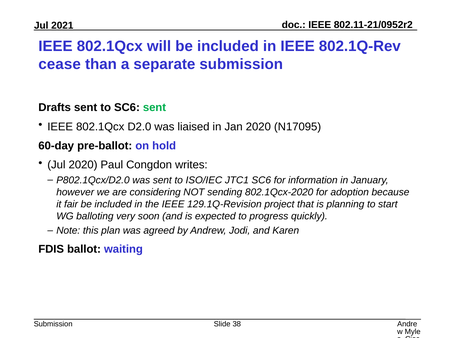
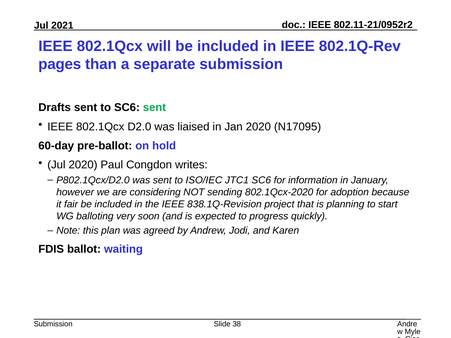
cease: cease -> pages (60, 64)
129.1Q-Revision: 129.1Q-Revision -> 838.1Q-Revision (224, 204)
